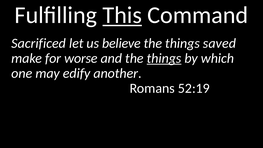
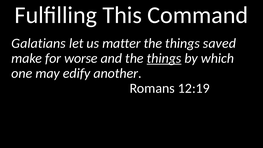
This underline: present -> none (122, 15)
Sacrificed: Sacrificed -> Galatians (39, 43)
believe: believe -> matter (121, 43)
52:19: 52:19 -> 12:19 (194, 88)
